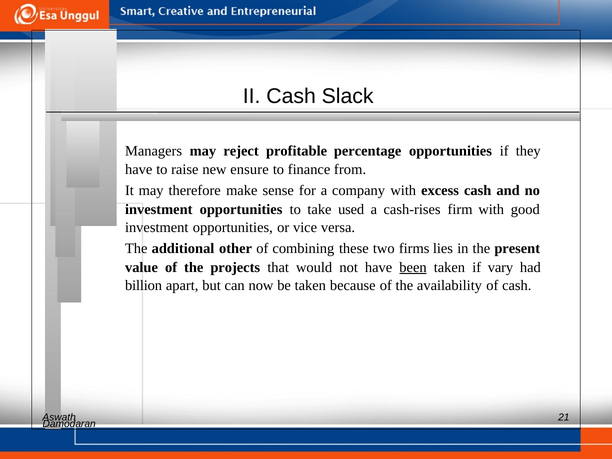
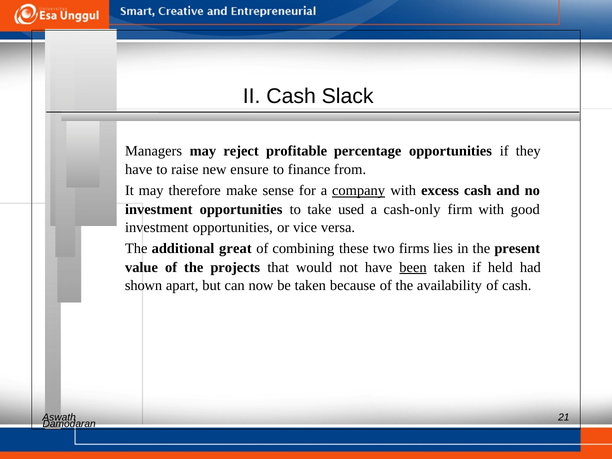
company underline: none -> present (359, 191)
cash-rises: cash-rises -> cash-only (412, 209)
other: other -> great (235, 249)
vary: vary -> held (500, 267)
billion: billion -> shown (144, 285)
